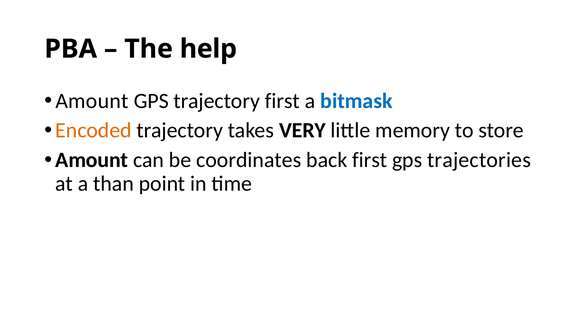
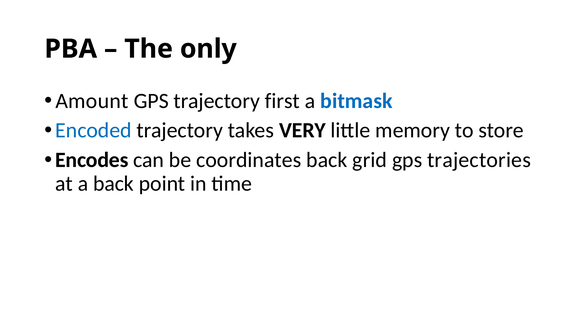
help: help -> only (208, 49)
Encoded colour: orange -> blue (93, 131)
Amount: Amount -> Encodes (92, 160)
back first: first -> grid (370, 160)
a than: than -> back (113, 184)
